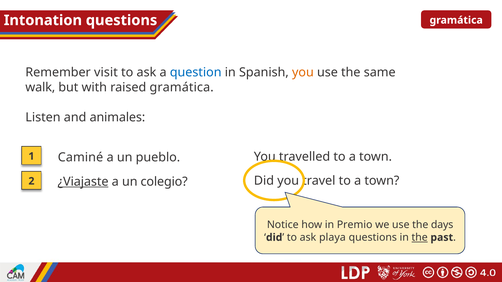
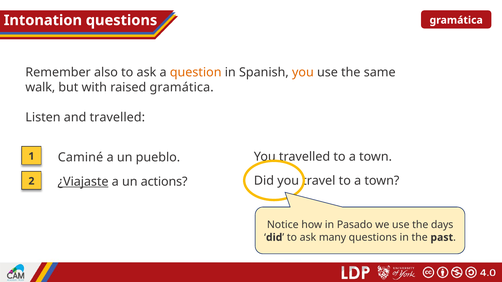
visit: visit -> also (106, 72)
question colour: blue -> orange (196, 72)
and animales: animales -> travelled (117, 118)
colegio: colegio -> actions (164, 182)
Premio: Premio -> Pasado (355, 225)
playa: playa -> many (333, 238)
the underline: present -> none (420, 238)
